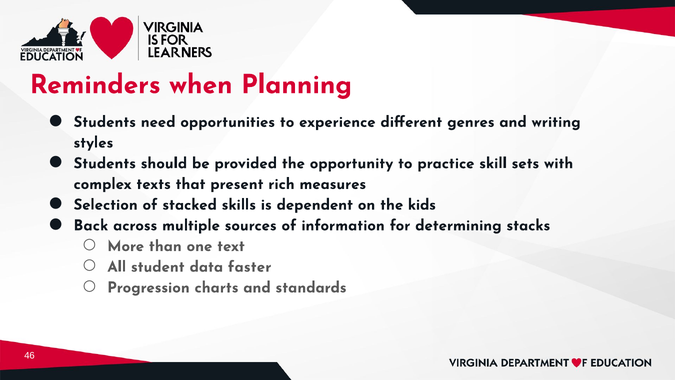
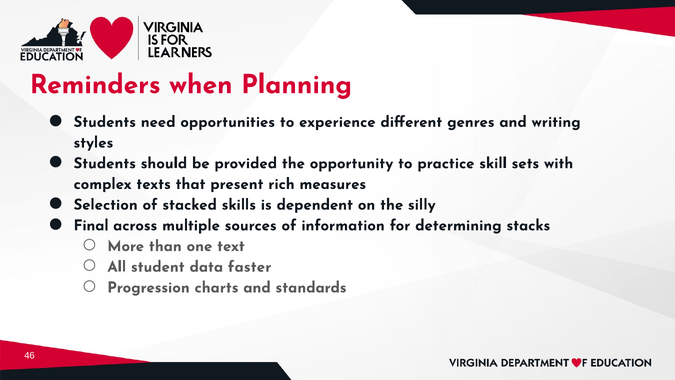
kids: kids -> silly (422, 205)
Back: Back -> Final (91, 225)
